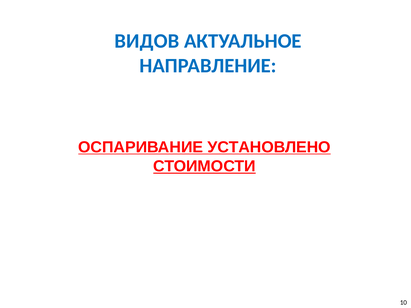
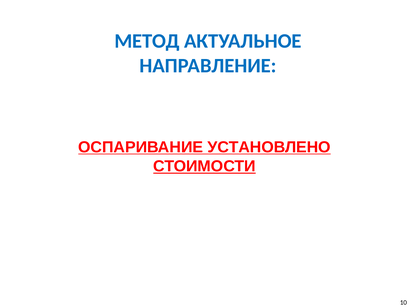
ВИДОВ: ВИДОВ -> МЕТОД (147, 41)
